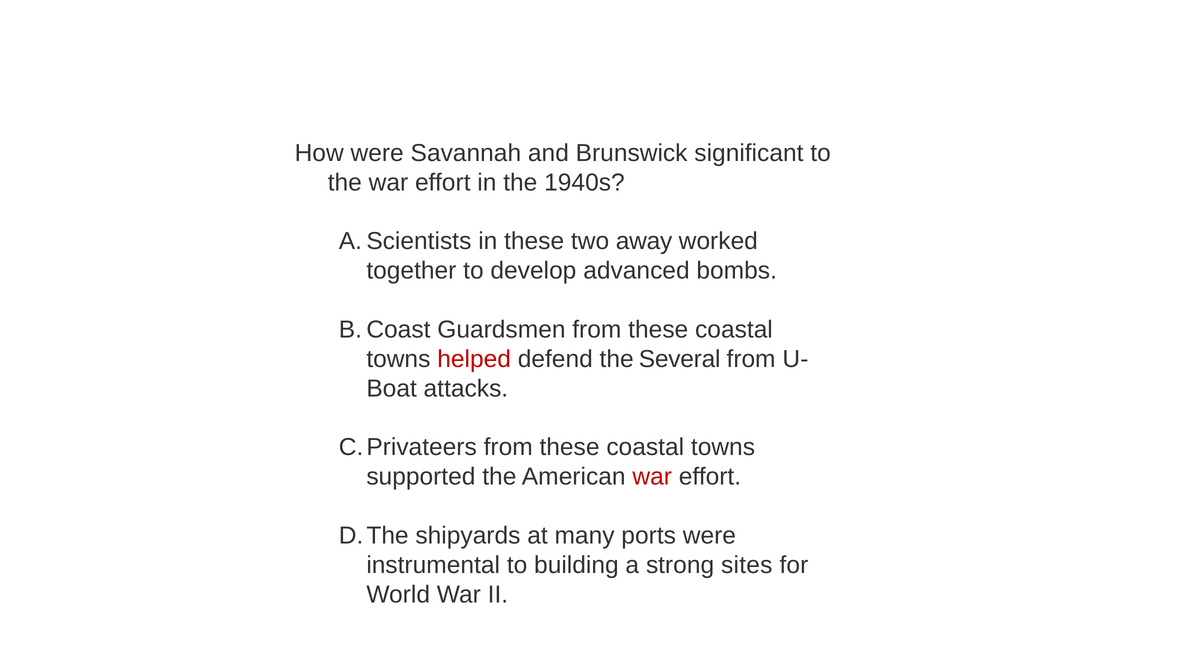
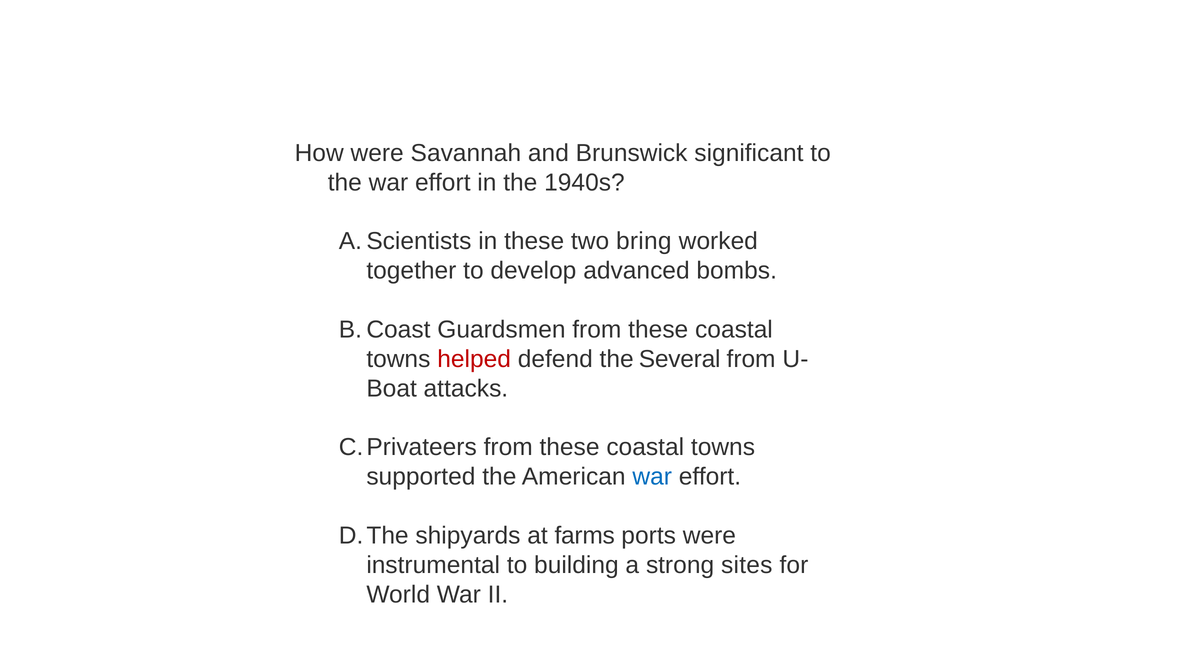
away: away -> bring (644, 241)
war colour: red -> blue (652, 477)
many: many -> farms (585, 536)
